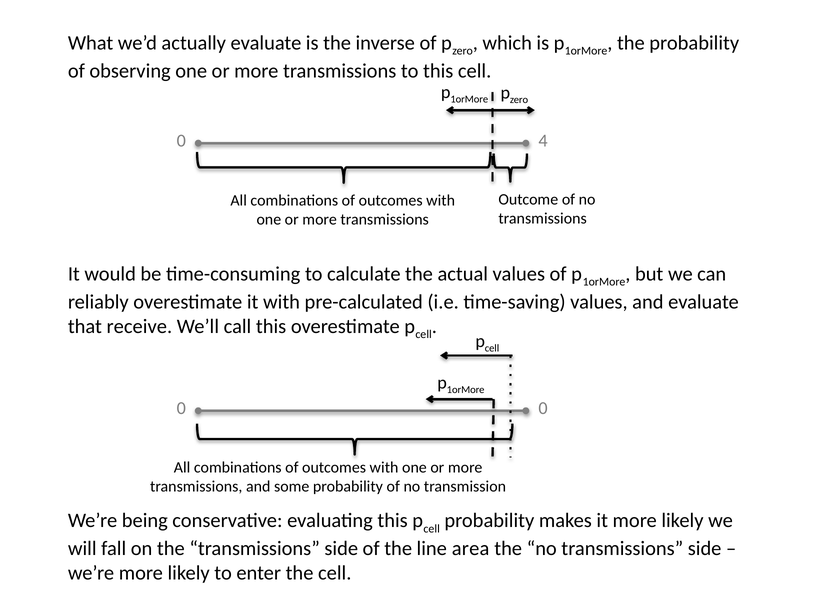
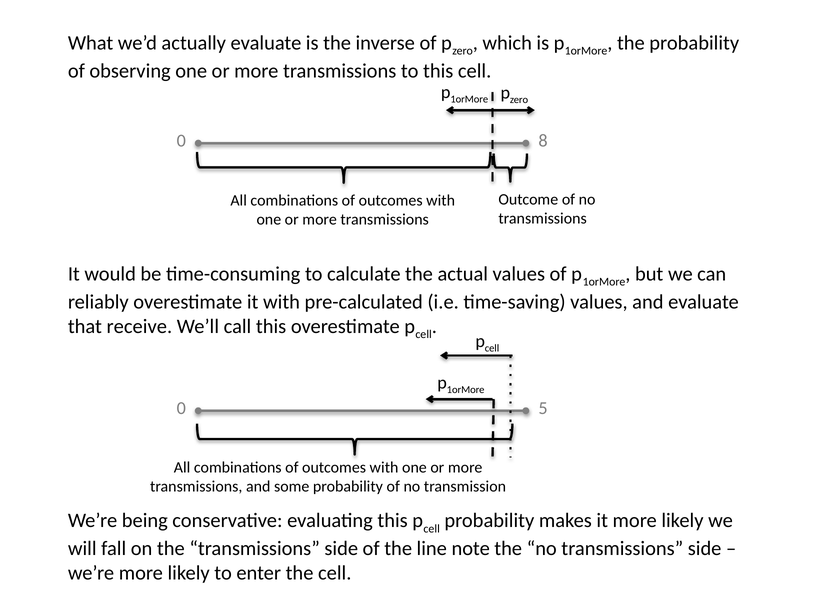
4: 4 -> 8 (543, 140)
0 0: 0 -> 5 (543, 408)
area: area -> note (471, 548)
